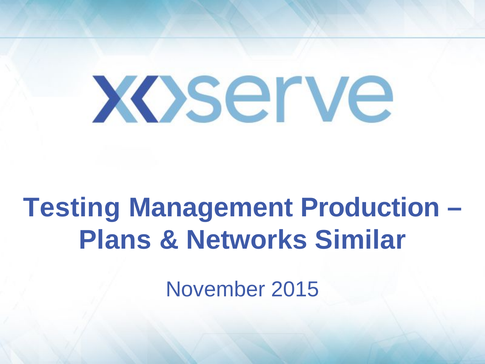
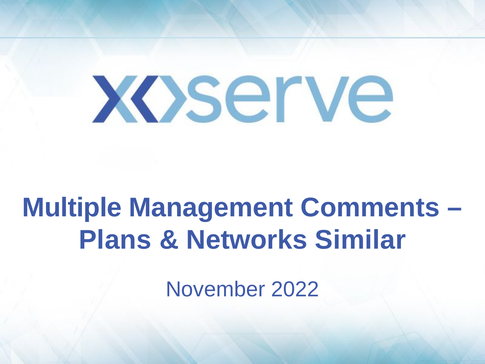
Testing: Testing -> Multiple (72, 208)
Production: Production -> Comments (370, 208)
2015: 2015 -> 2022 (295, 289)
